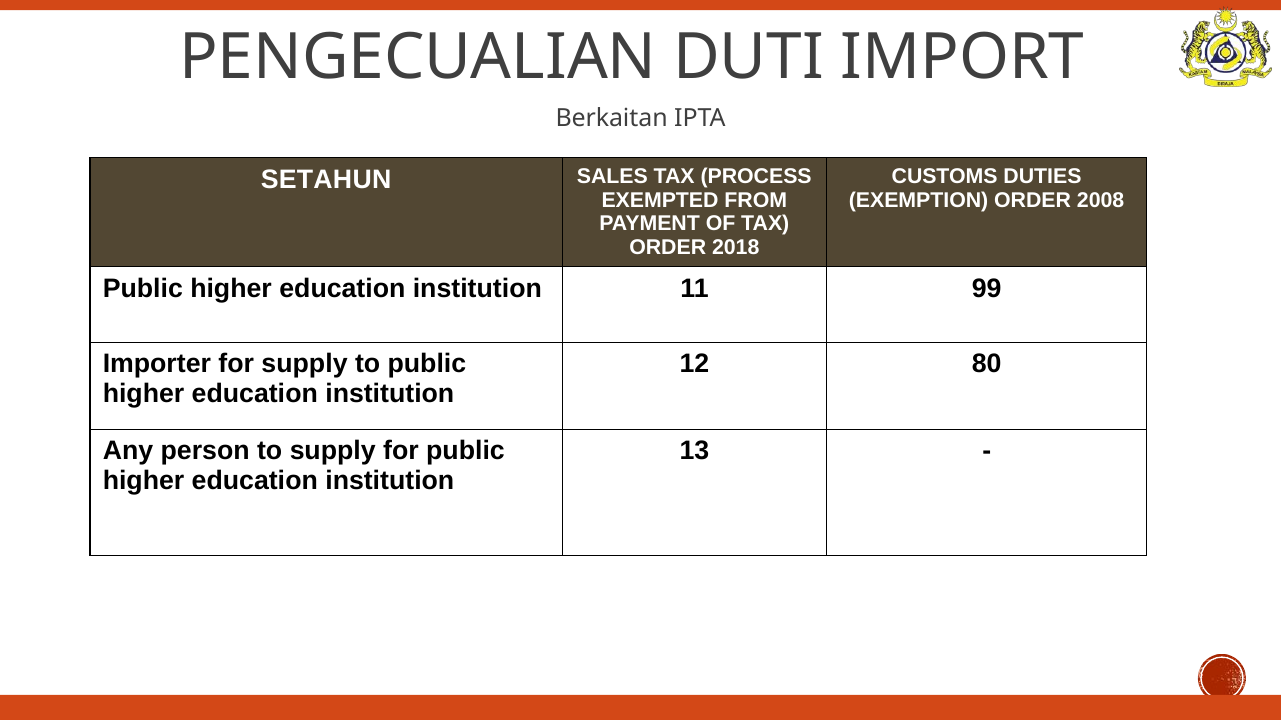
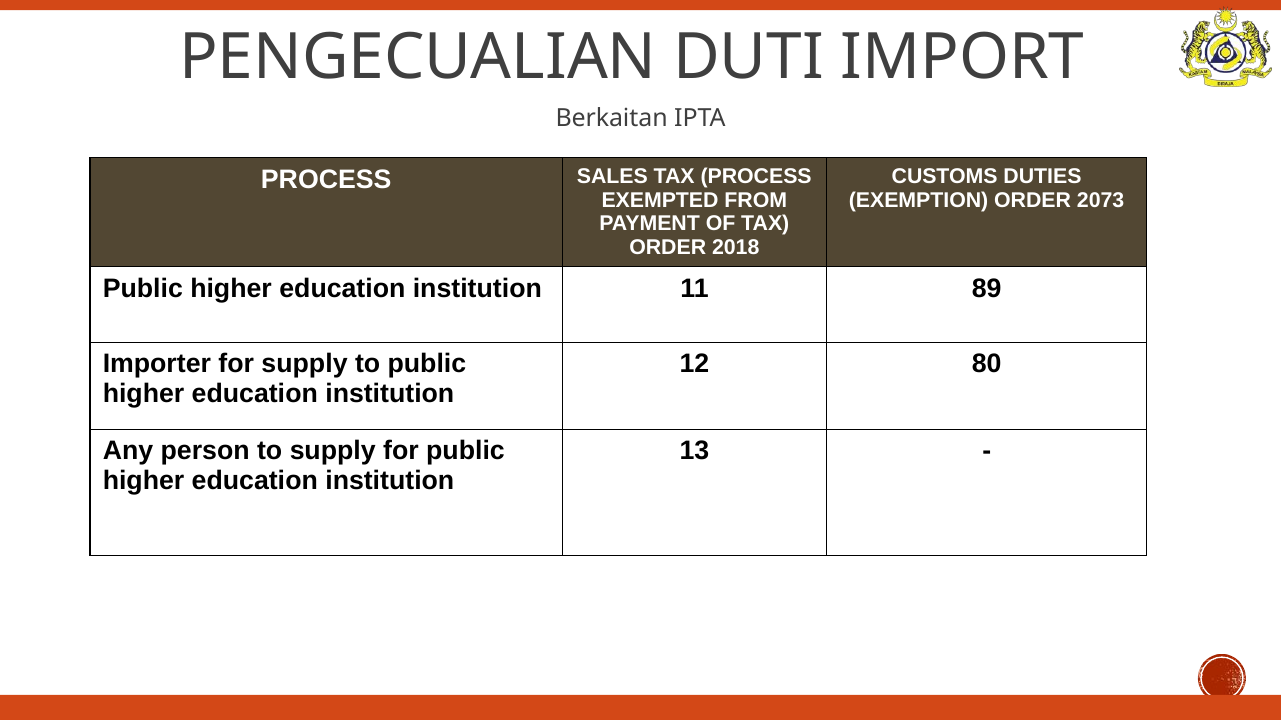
SETAHUN: SETAHUN -> PROCESS (326, 180)
2008: 2008 -> 2073 (1101, 200)
99: 99 -> 89 (987, 289)
